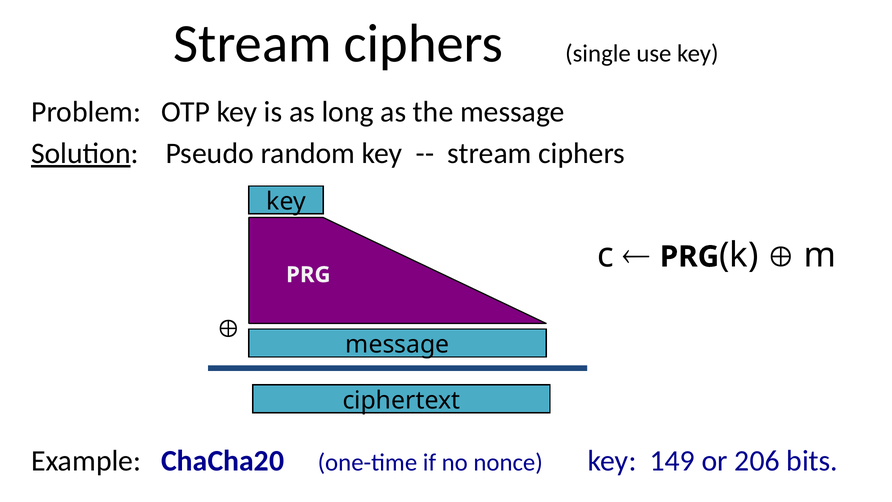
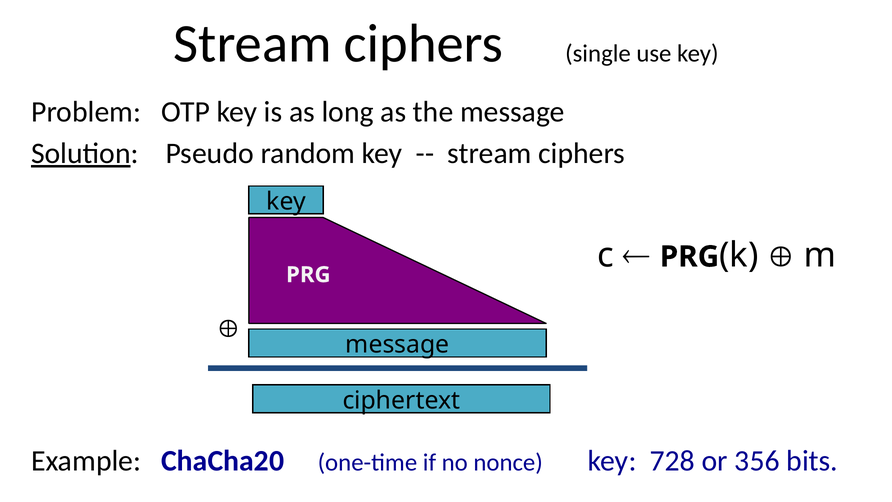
149: 149 -> 728 (672, 461)
206: 206 -> 356 (757, 461)
